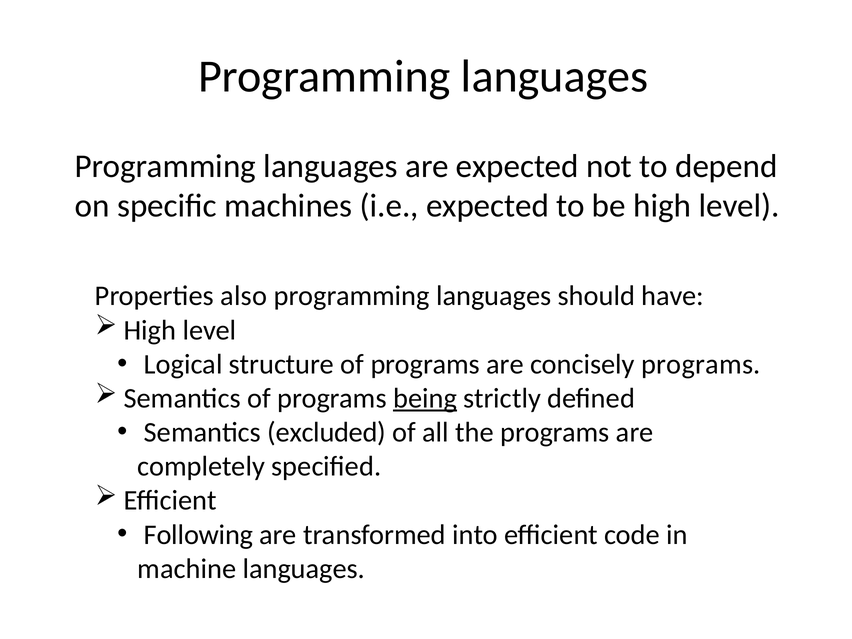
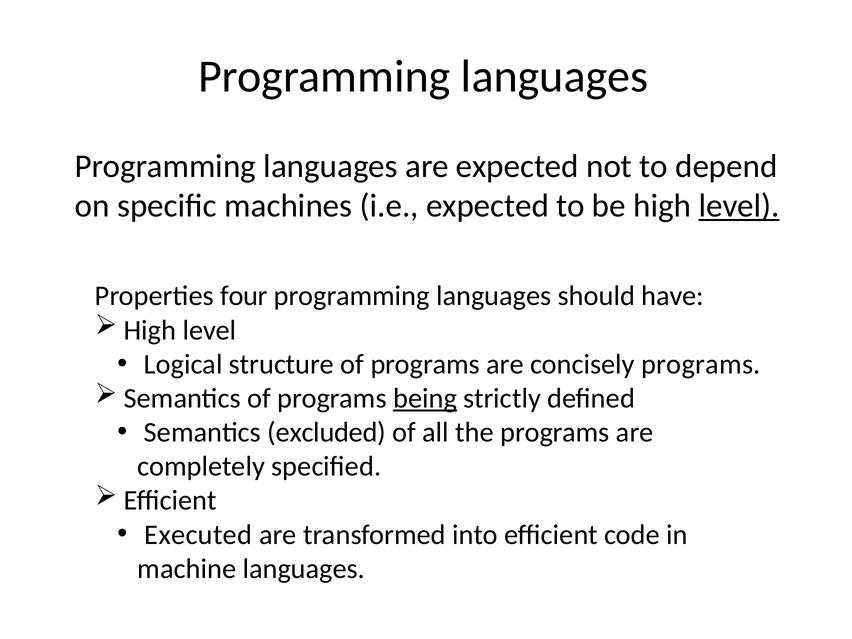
level underline: none -> present (739, 206)
also: also -> four (244, 296)
Following: Following -> Executed (198, 535)
